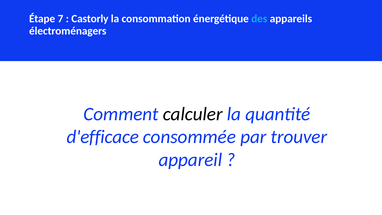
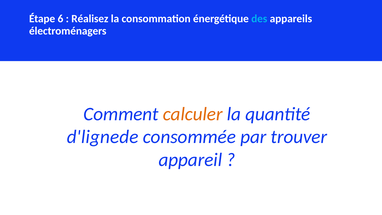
7: 7 -> 6 (60, 19)
Castorly: Castorly -> Réalisez (90, 19)
calculer colour: black -> orange (193, 114)
d'efficace: d'efficace -> d'lignede (103, 137)
